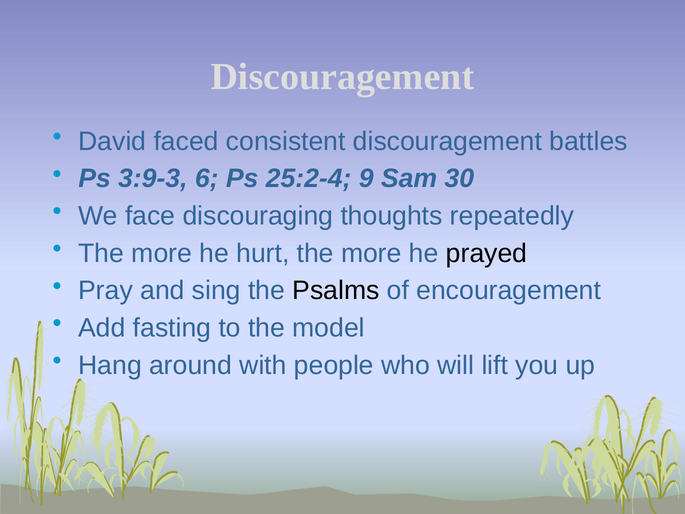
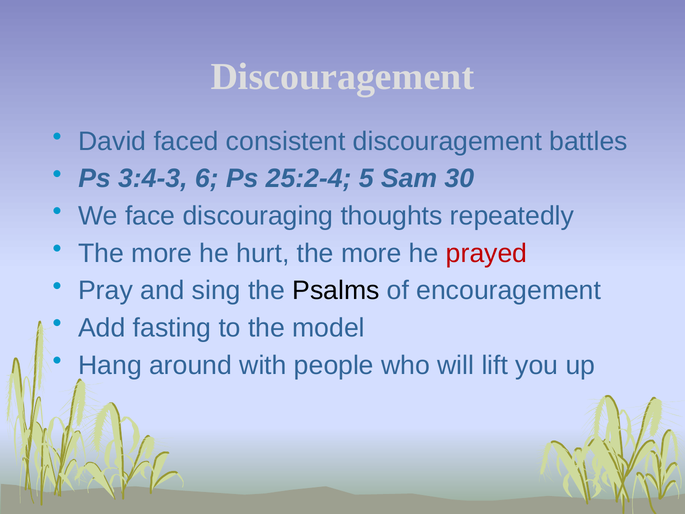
3:9-3: 3:9-3 -> 3:4-3 (153, 179)
9: 9 -> 5 (366, 179)
prayed colour: black -> red (487, 253)
